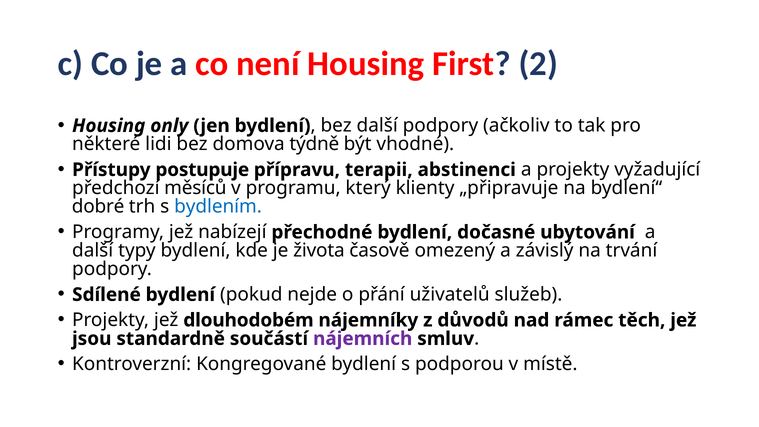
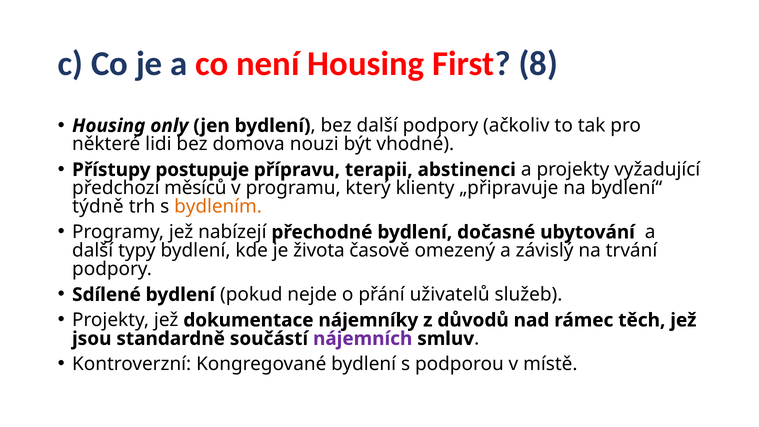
2: 2 -> 8 (538, 64)
týdně: týdně -> nouzi (314, 144)
dobré: dobré -> týdně (98, 207)
bydlením colour: blue -> orange (218, 207)
dlouhodobém: dlouhodobém -> dokumentace (248, 320)
